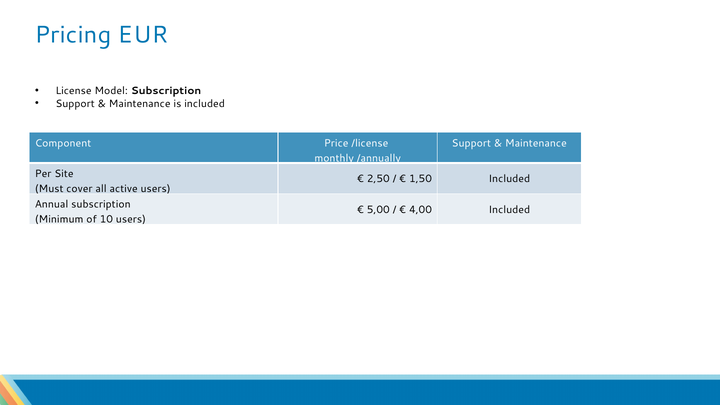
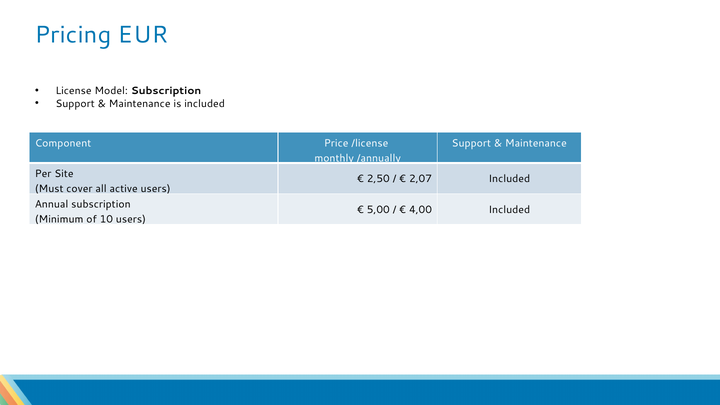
1,50: 1,50 -> 2,07 (420, 179)
